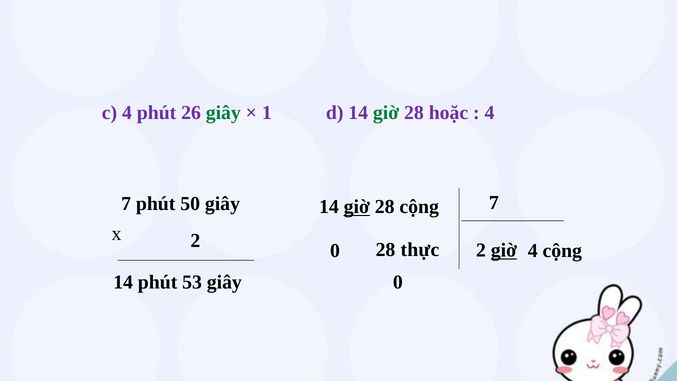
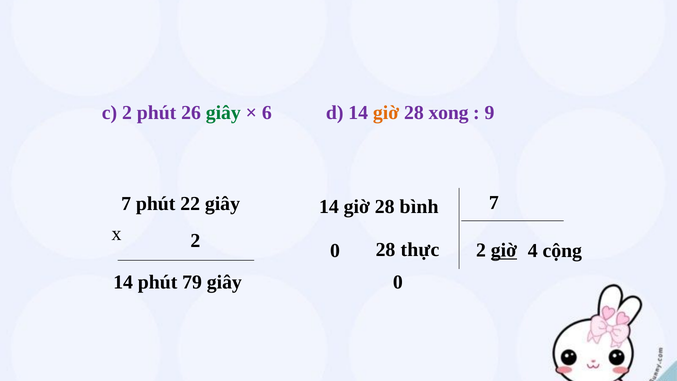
c 4: 4 -> 2 (127, 113)
1: 1 -> 6 (267, 113)
giờ colour: green -> orange (386, 113)
hoặc: hoặc -> xong (449, 113)
4: 4 -> 9 (490, 113)
50: 50 -> 22 (190, 204)
giờ underline: present -> none (357, 207)
28 cộng: cộng -> bình (419, 207)
53: 53 -> 79 (192, 282)
